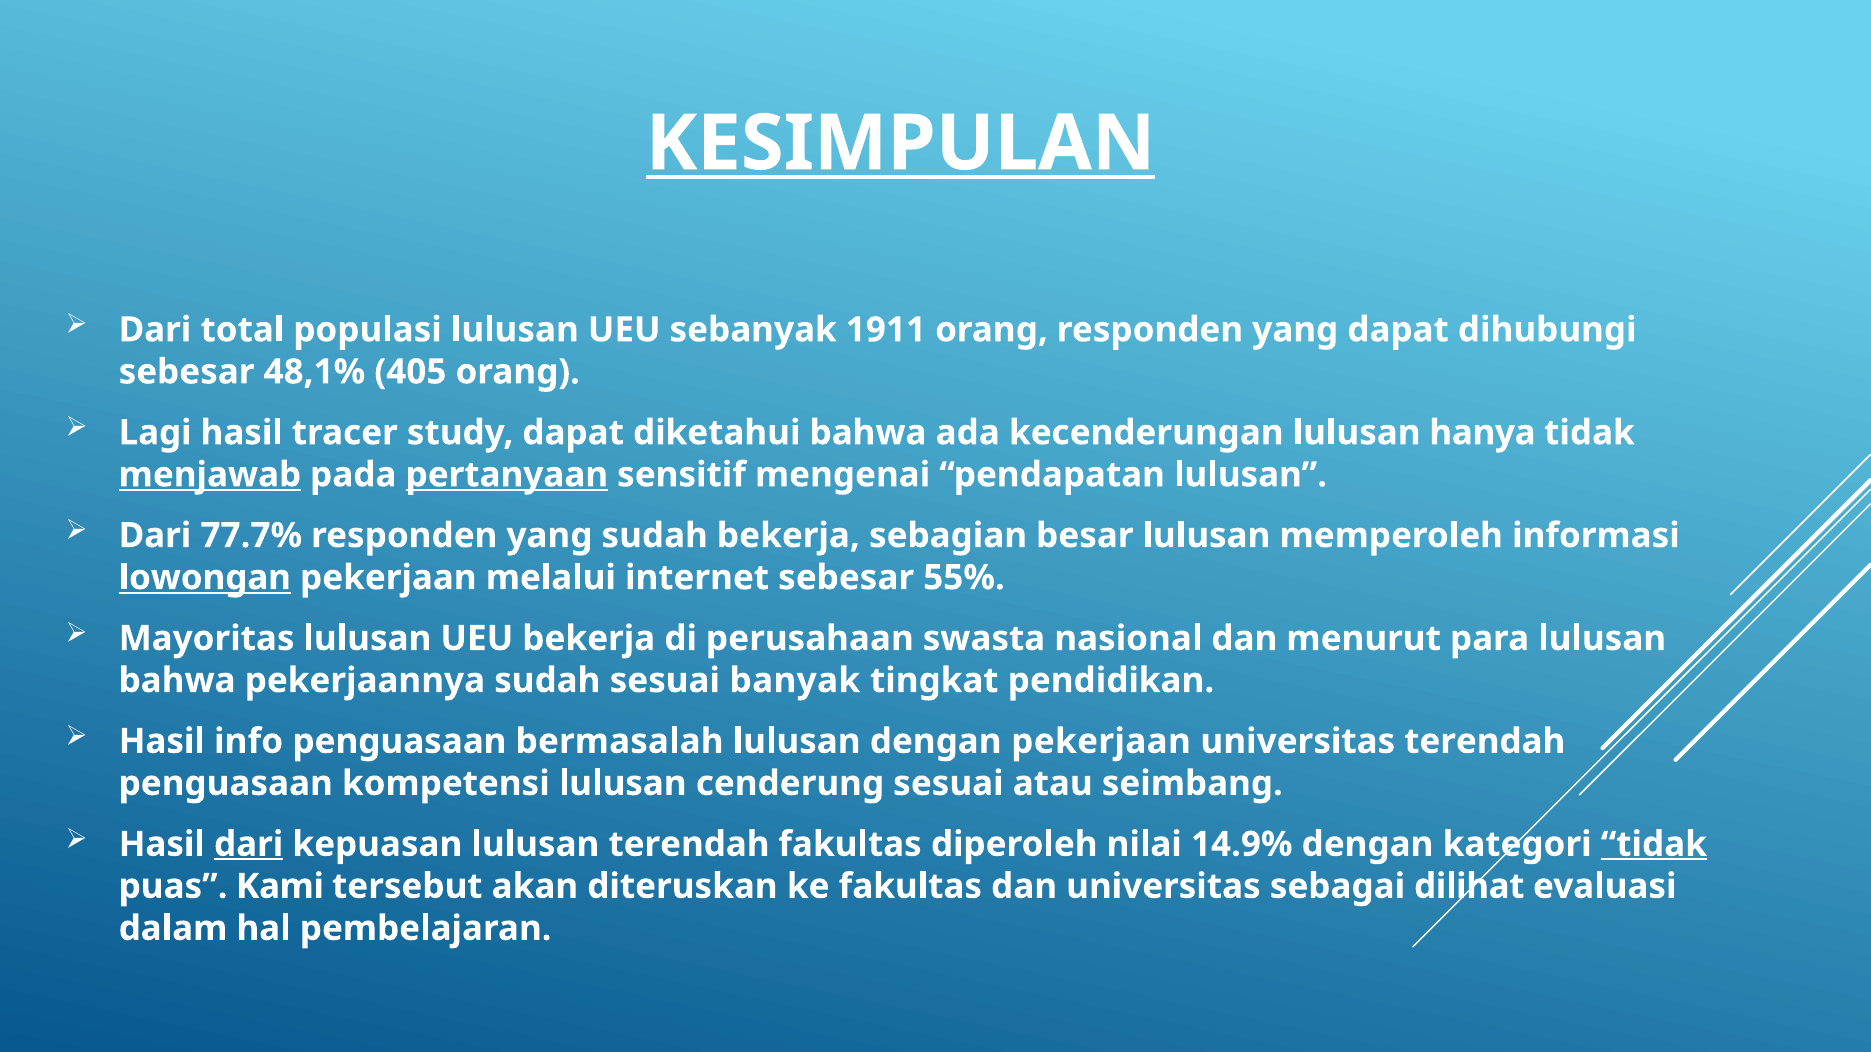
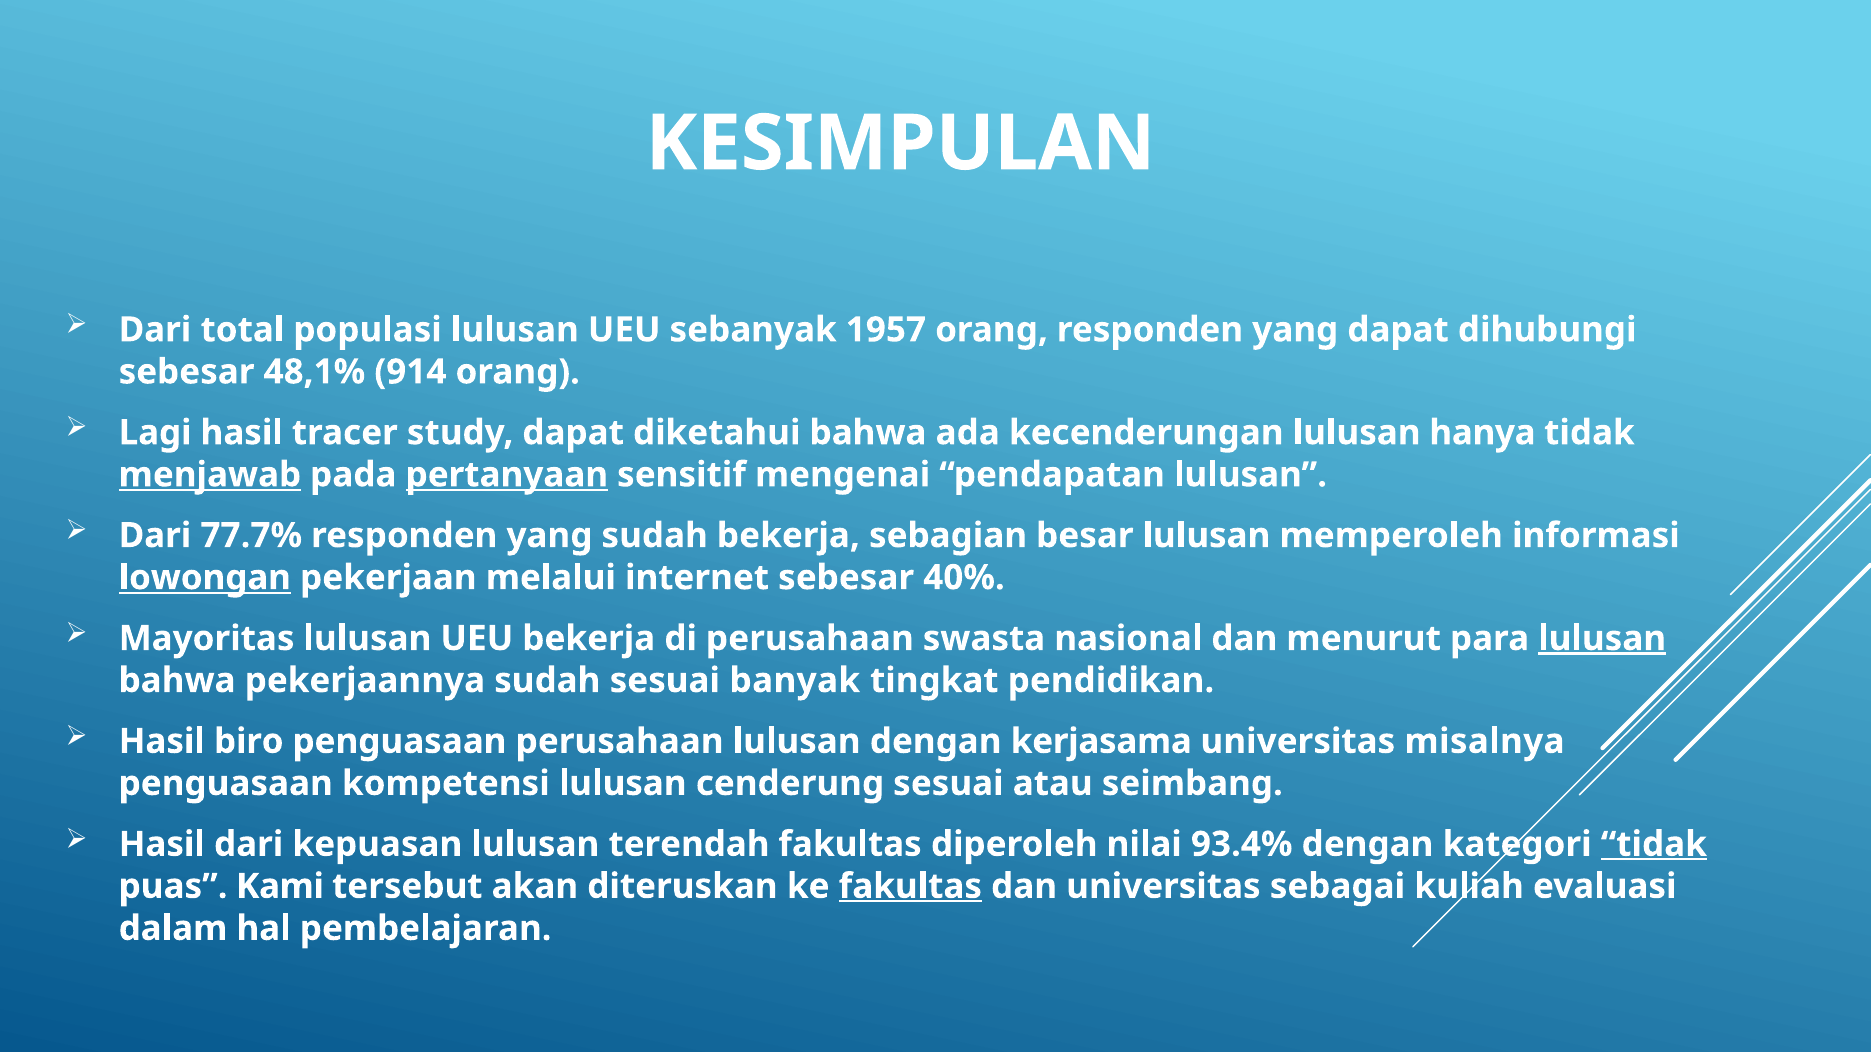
KESIMPULAN underline: present -> none (900, 144)
1911: 1911 -> 1957 (886, 330)
405: 405 -> 914 (410, 372)
55%: 55% -> 40% (964, 578)
lulusan underline: none -> present (1602, 639)
info: info -> biro (249, 742)
penguasaan bermasalah: bermasalah -> perusahaan (620, 742)
dengan pekerjaan: pekerjaan -> kerjasama (1101, 742)
universitas terendah: terendah -> misalnya (1485, 742)
dari underline: present -> none (249, 845)
14.9%: 14.9% -> 93.4% (1242, 845)
fakultas underline: none -> present (910, 887)
dilihat: dilihat -> kuliah (1469, 887)
